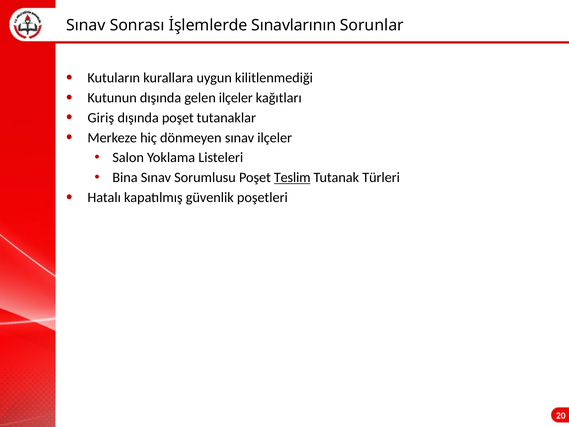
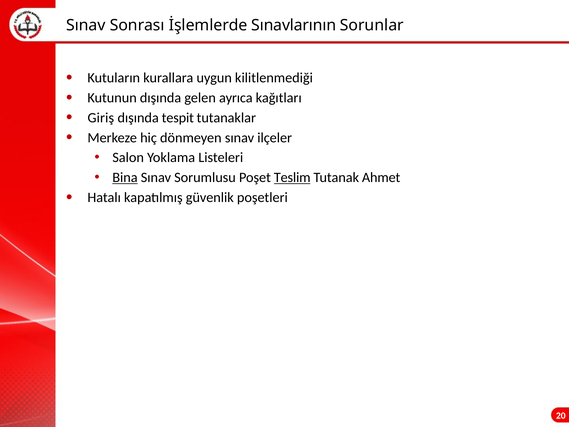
gelen ilçeler: ilçeler -> ayrıca (236, 98)
dışında poşet: poşet -> tespit (178, 118)
Bina underline: none -> present (125, 177)
Türleri: Türleri -> Ahmet (381, 177)
